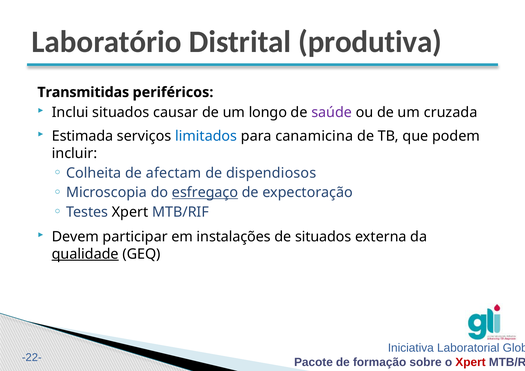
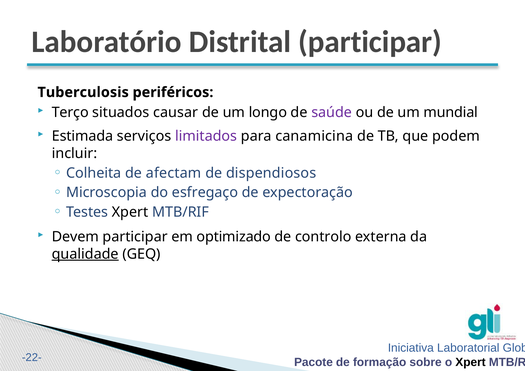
Distrital produtiva: produtiva -> participar (370, 42)
Transmitidas: Transmitidas -> Tuberculosis (83, 92)
Inclui: Inclui -> Terço (70, 112)
cruzada: cruzada -> mundial (451, 112)
limitados colour: blue -> purple (206, 136)
esfregaço underline: present -> none (205, 192)
instalações: instalações -> optimizado (234, 237)
de situados: situados -> controlo (323, 237)
Xpert colour: red -> black (471, 362)
